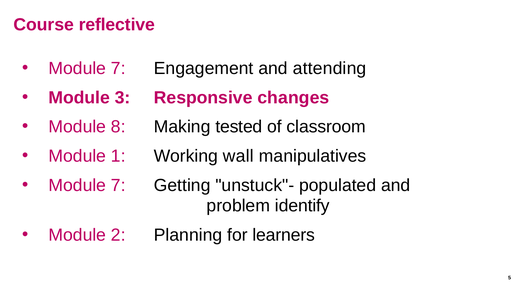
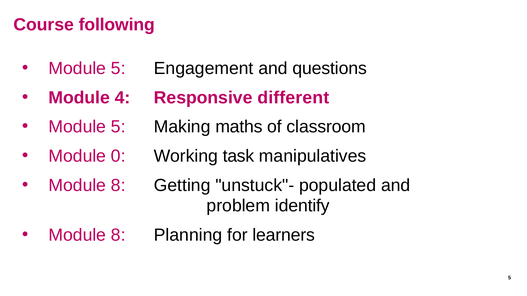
reflective: reflective -> following (117, 25)
7: 7 -> 5 (118, 68)
attending: attending -> questions (330, 68)
3: 3 -> 4 (123, 98)
changes: changes -> different (293, 98)
8: 8 -> 5 (118, 127)
tested: tested -> maths (239, 127)
1: 1 -> 0 (118, 156)
wall: wall -> task (239, 156)
7: 7 -> 8 (118, 186)
2: 2 -> 8 (118, 235)
